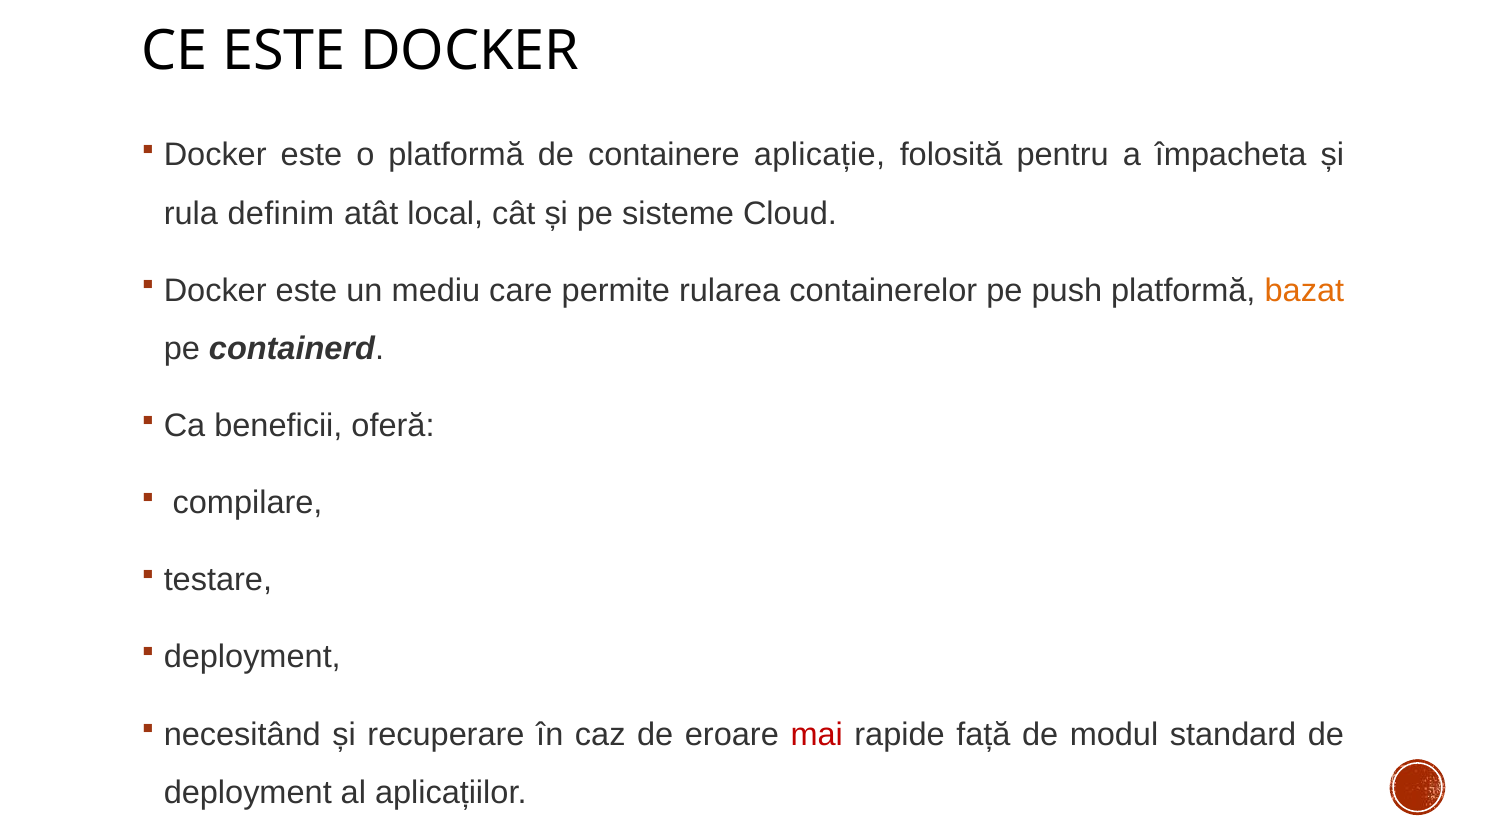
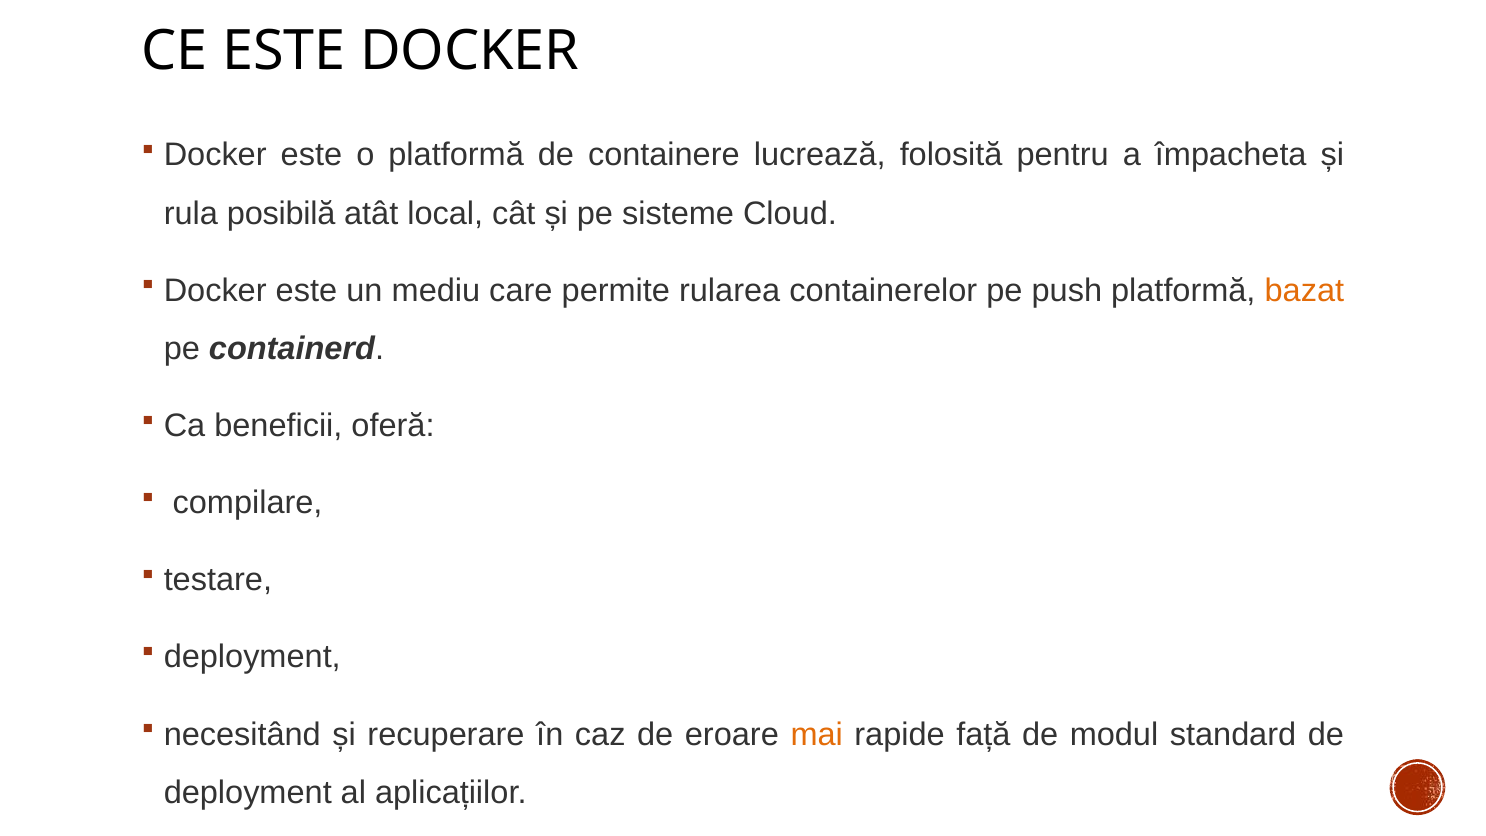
aplicație: aplicație -> lucrează (820, 155)
definim: definim -> posibilă (281, 213)
mai colour: red -> orange (817, 734)
